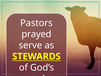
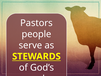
prayed: prayed -> people (36, 34)
